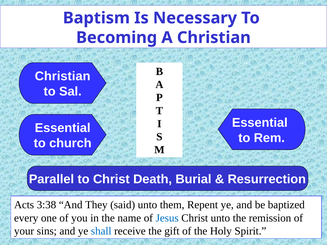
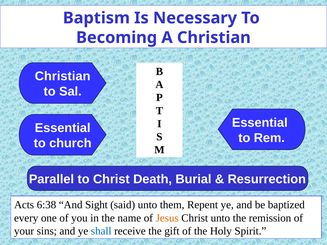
3:38: 3:38 -> 6:38 (46, 205)
They: They -> Sight (96, 205)
Jesus colour: blue -> orange (167, 218)
